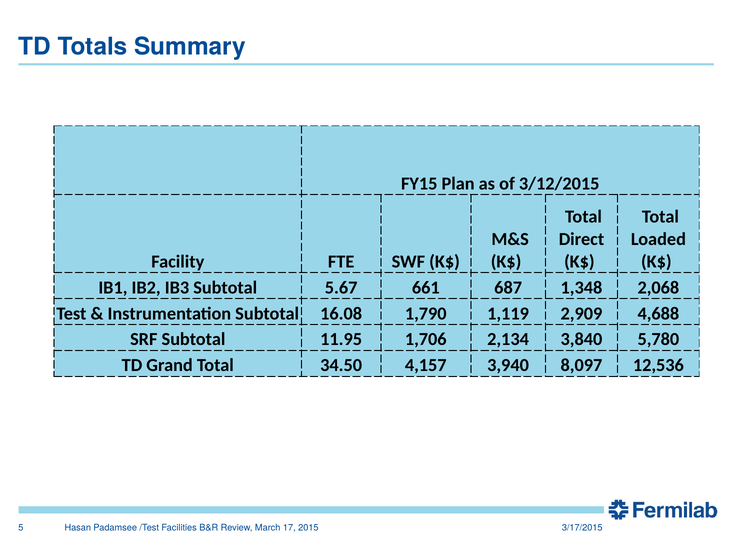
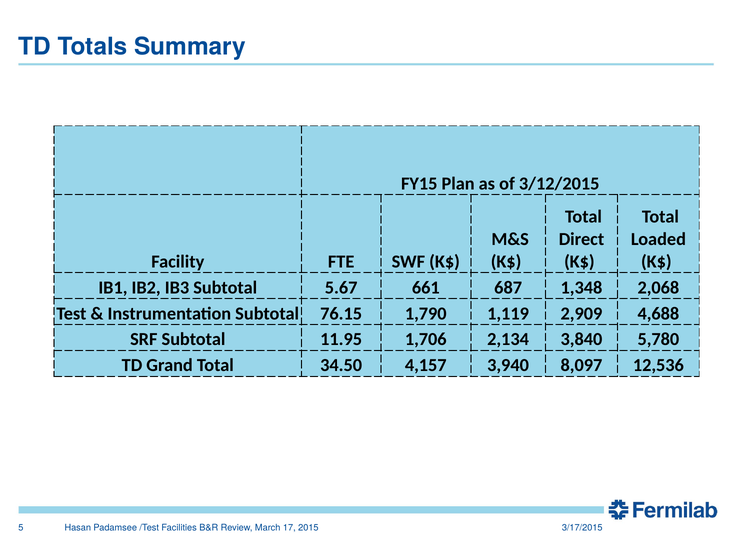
16.08: 16.08 -> 76.15 (341, 313)
